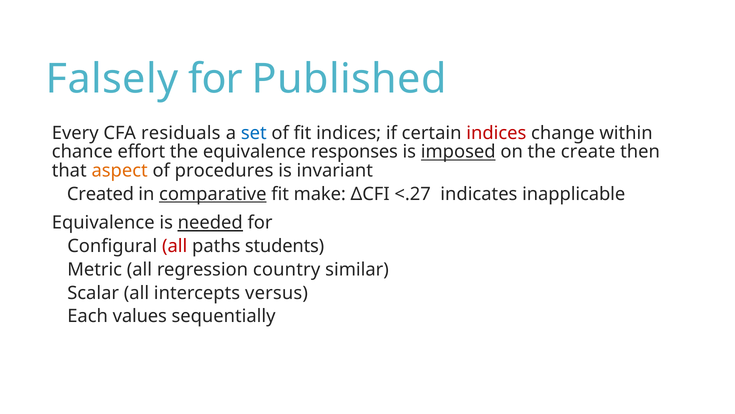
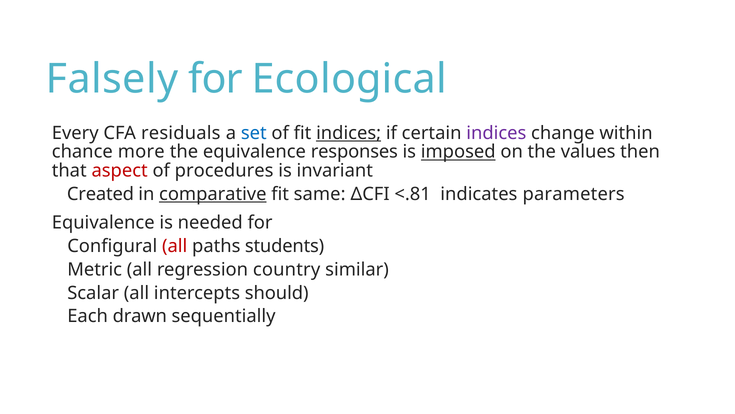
Published: Published -> Ecological (349, 79)
indices underline: none -> present (349, 133)
indices colour: red -> purple (496, 133)
effort: effort -> more (141, 152)
create: create -> values (588, 152)
aspect colour: orange -> red (120, 170)
make: make -> same (320, 194)
<.27: <.27 -> <.81 (413, 194)
inapplicable: inapplicable -> parameters (574, 194)
needed underline: present -> none (210, 223)
versus: versus -> should (277, 293)
values: values -> drawn (140, 316)
